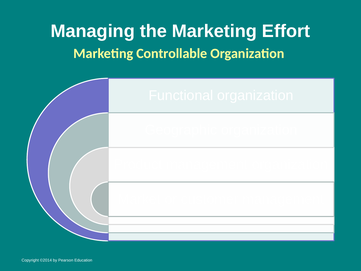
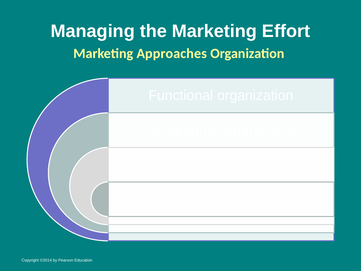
Controllable: Controllable -> Approaches (172, 53)
